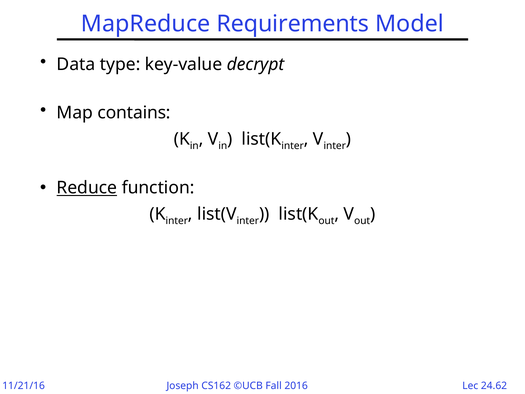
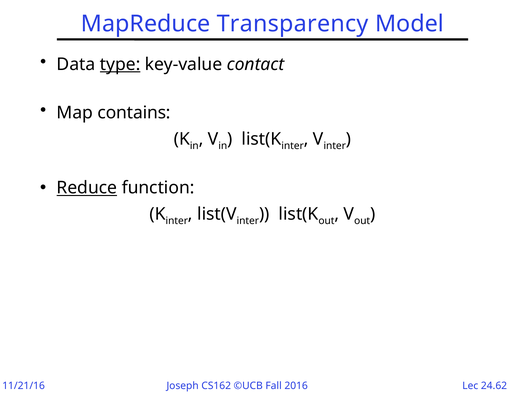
Requirements: Requirements -> Transparency (293, 24)
type underline: none -> present (120, 64)
decrypt: decrypt -> contact (255, 64)
